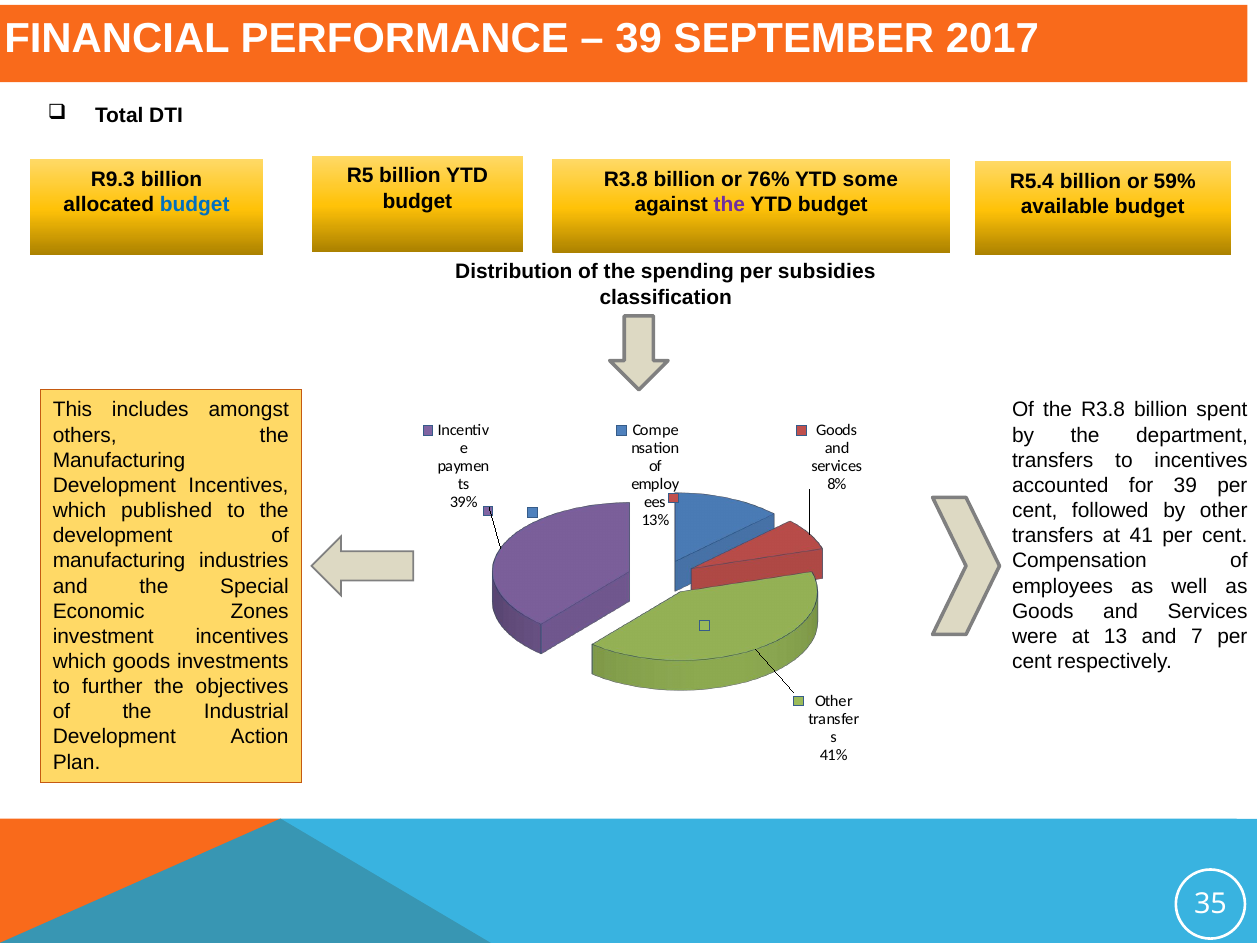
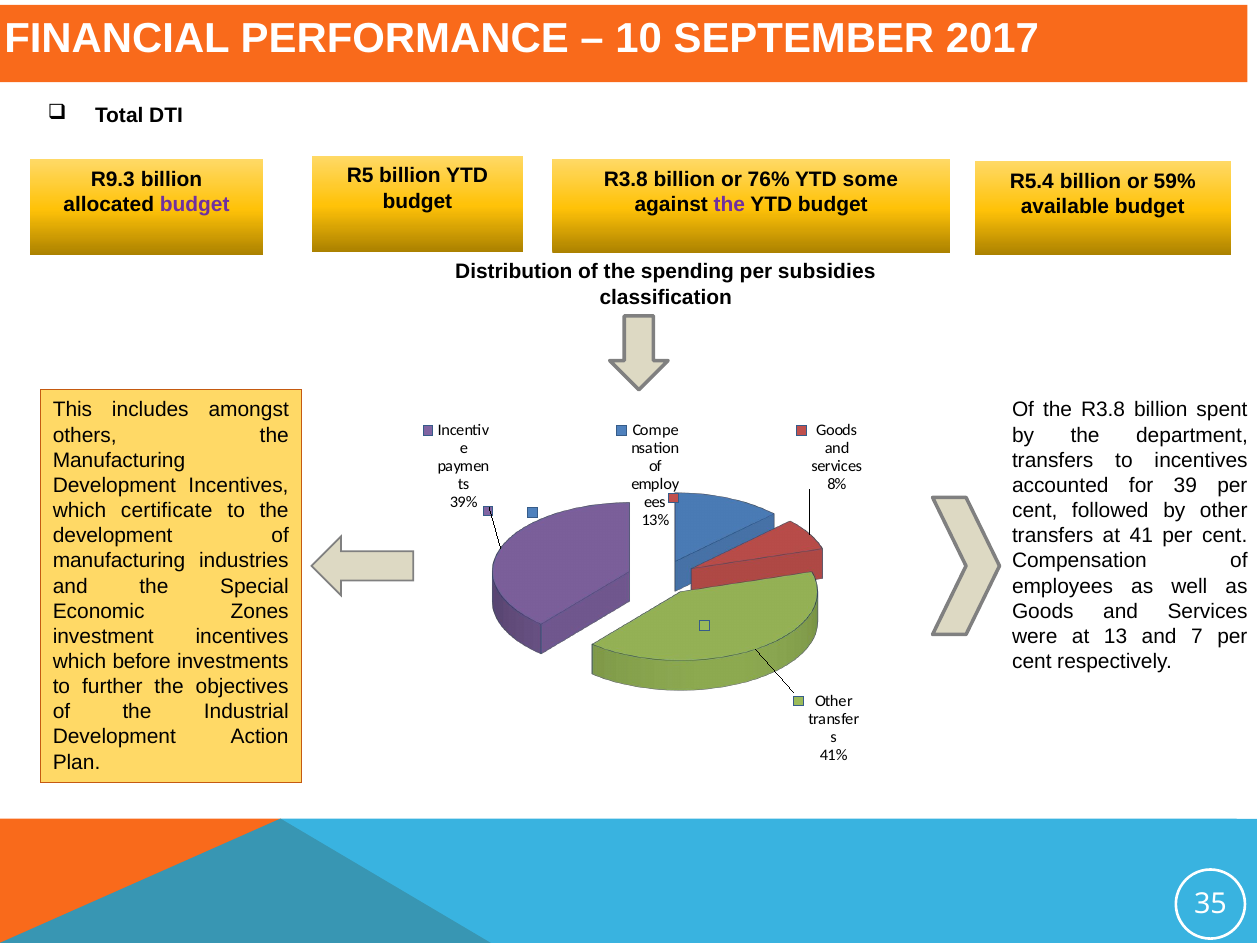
39: 39 -> 10 (639, 39)
budget colour: blue -> purple (195, 205)
published: published -> certificate (167, 511)
which goods: goods -> before (142, 661)
